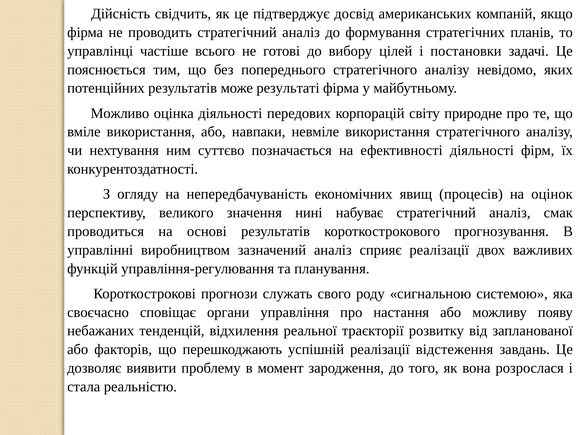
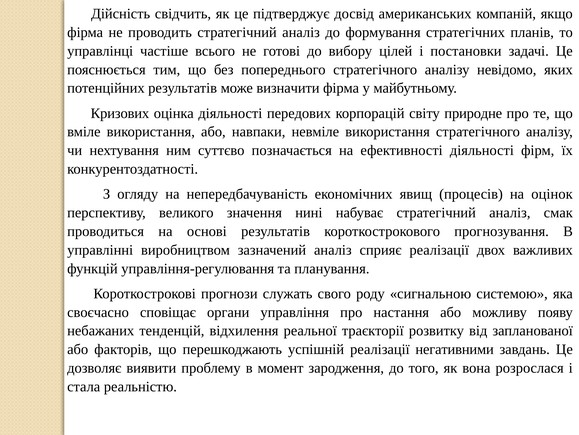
результаті: результаті -> визначити (288, 88)
Можливо: Можливо -> Кризових (120, 113)
відстеження: відстеження -> негативними (455, 349)
